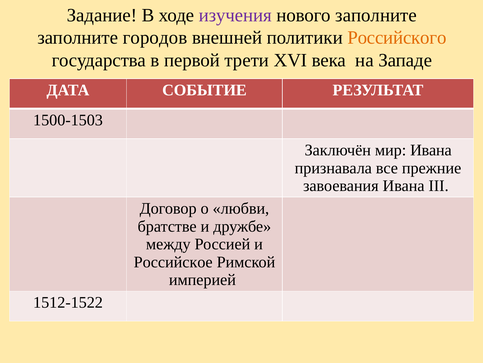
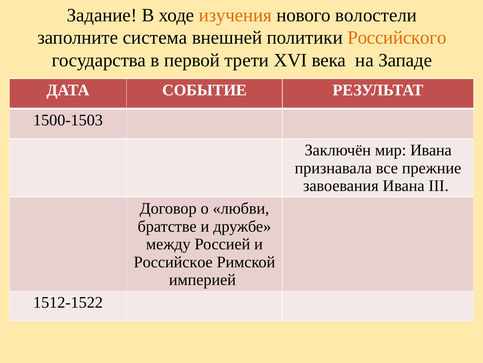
изучения colour: purple -> orange (235, 15)
нового заполните: заполните -> волостели (376, 15)
городов: городов -> система (155, 38)
